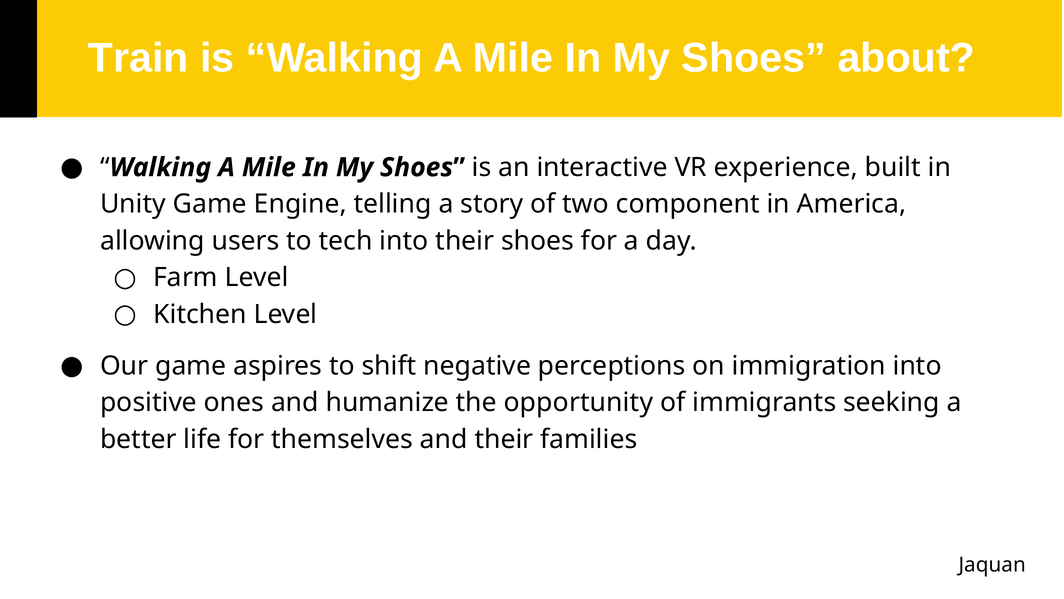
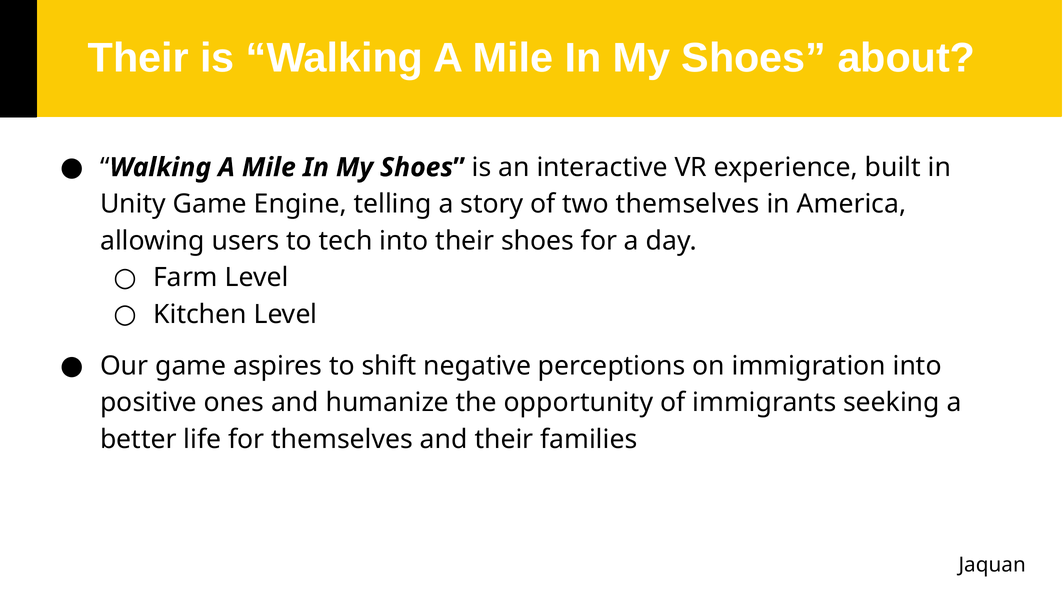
Train: Train -> Their (138, 58)
two component: component -> themselves (688, 204)
